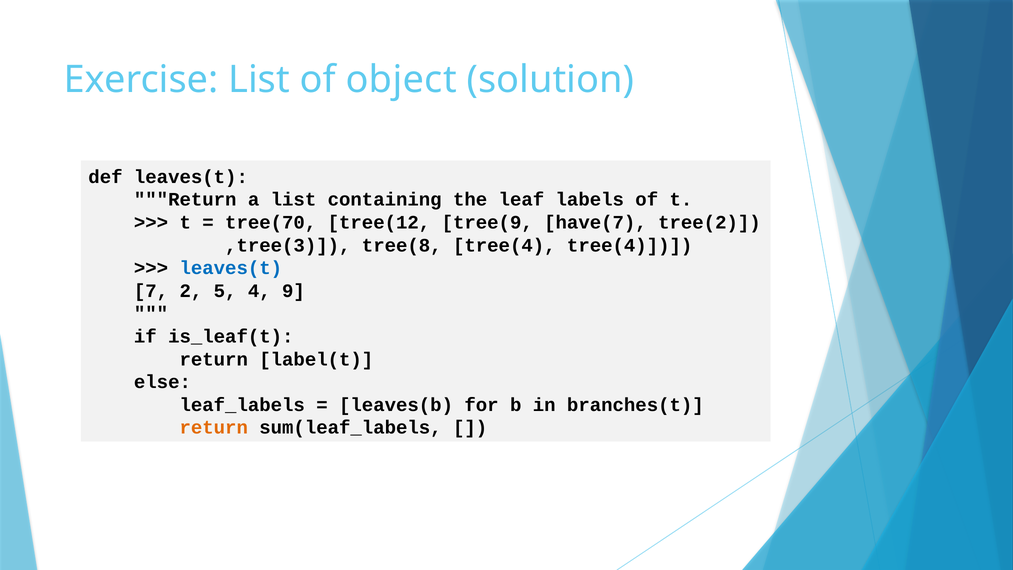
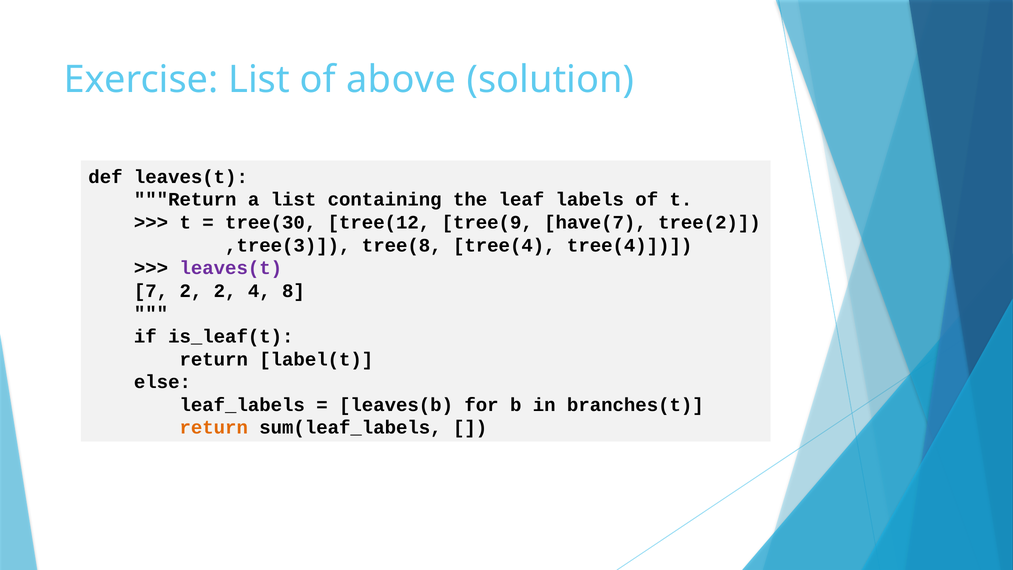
object: object -> above (401, 80)
tree(70: tree(70 -> tree(30 (271, 222)
leaves(t colour: blue -> purple (231, 268)
2 5: 5 -> 2 (225, 291)
9: 9 -> 8 (293, 291)
